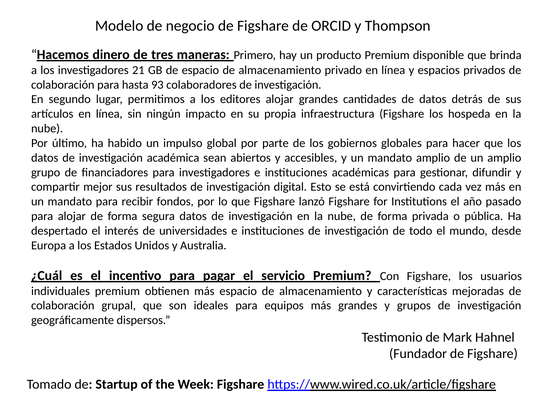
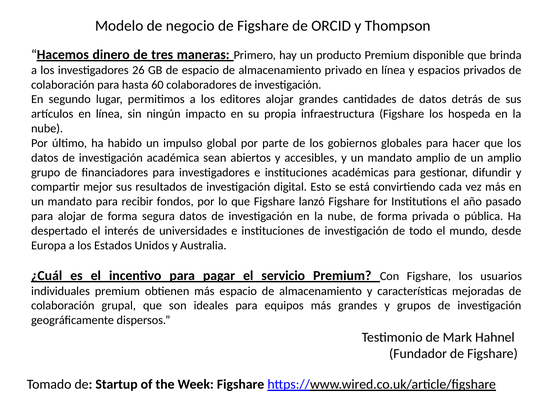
21: 21 -> 26 (138, 70)
93: 93 -> 60 (157, 85)
